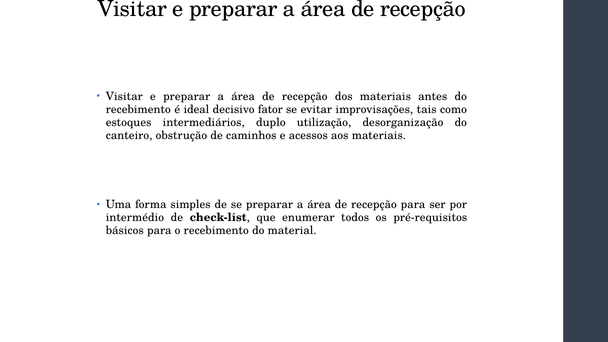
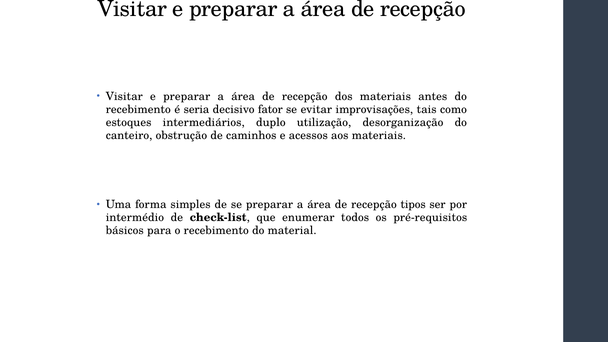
ideal: ideal -> seria (196, 109)
recepção para: para -> tipos (413, 205)
